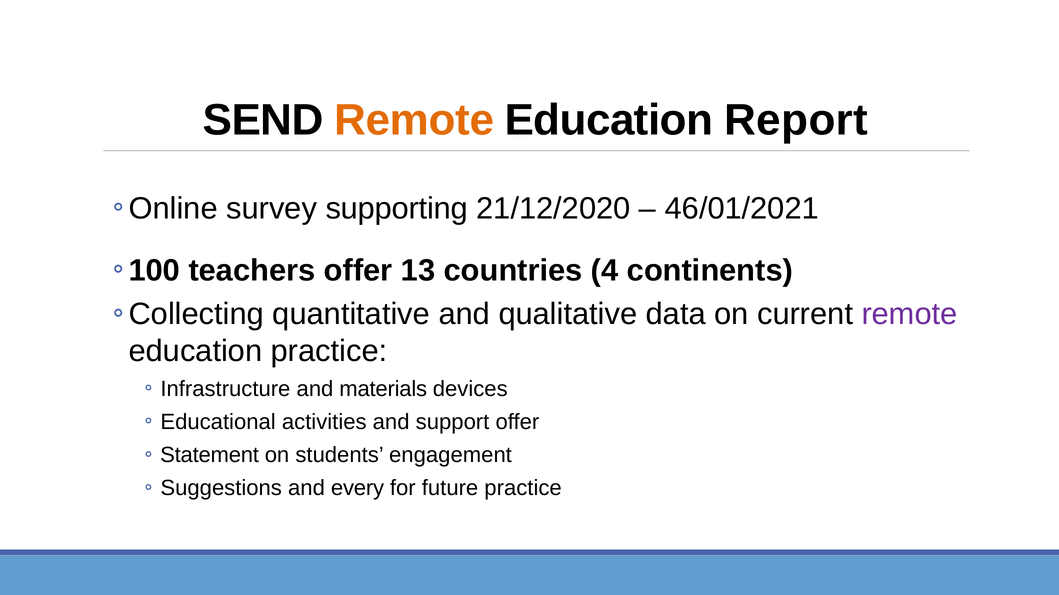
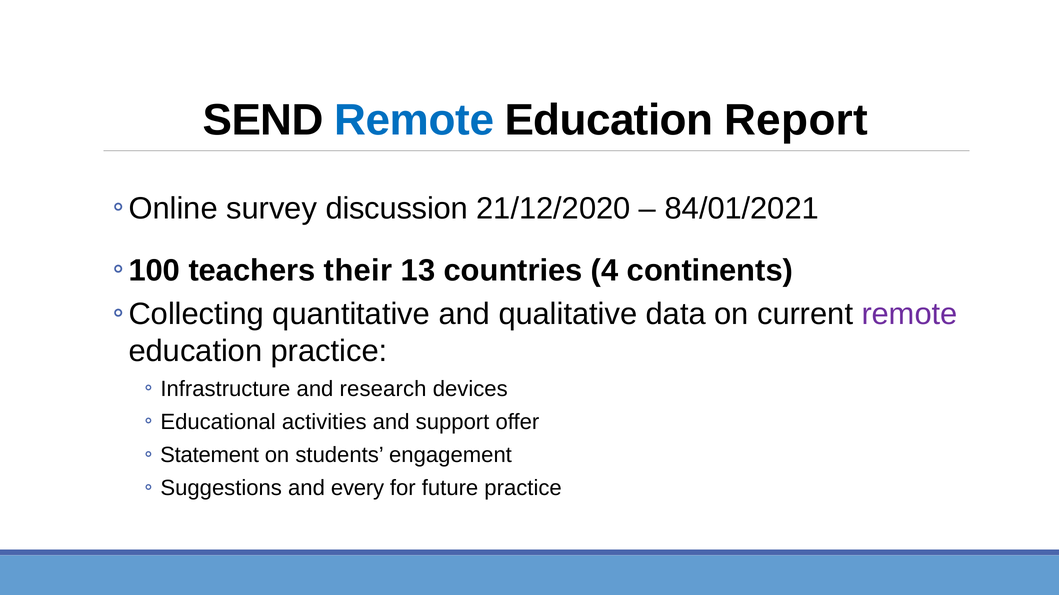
Remote colour: orange -> blue (414, 120)
supporting: supporting -> discussion (397, 209)
46/01/2021: 46/01/2021 -> 84/01/2021 (742, 209)
teachers offer: offer -> their (358, 271)
materials: materials -> research (383, 389)
